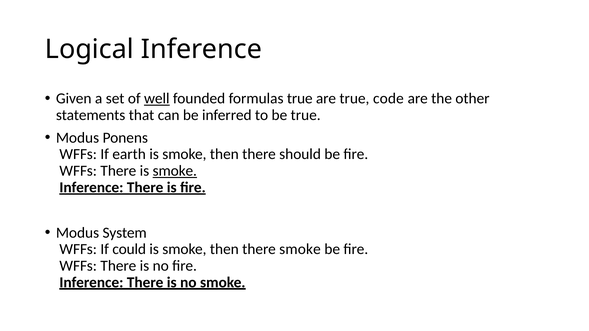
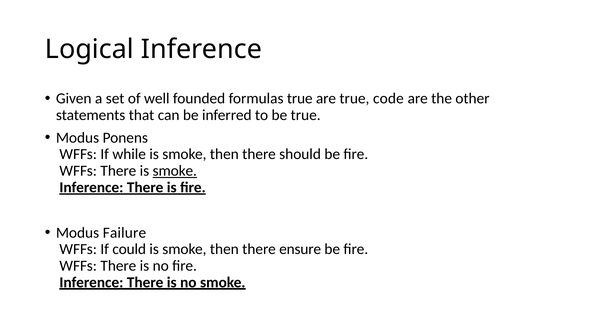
well underline: present -> none (157, 99)
earth: earth -> while (129, 154)
System: System -> Failure (124, 233)
there smoke: smoke -> ensure (300, 249)
